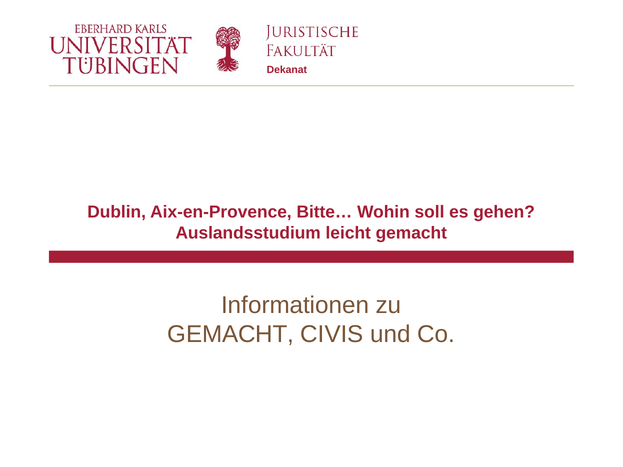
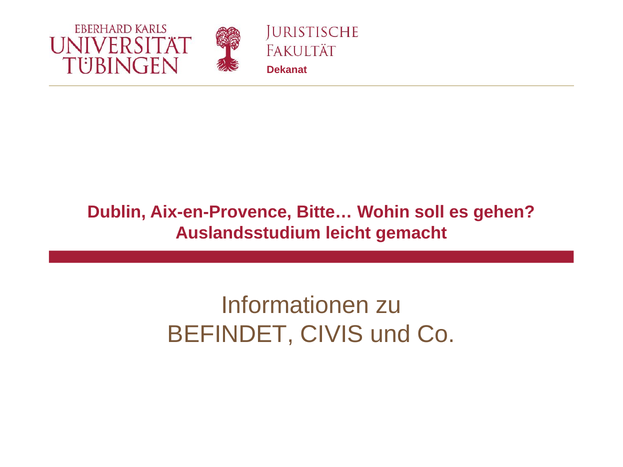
GEMACHT: GEMACHT -> BEFINDET (231, 335)
